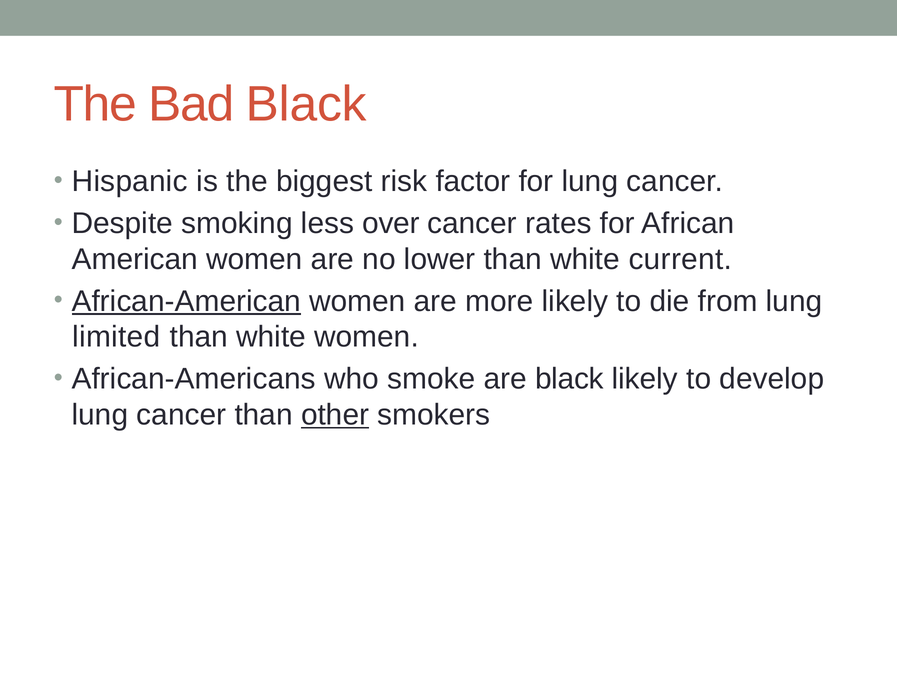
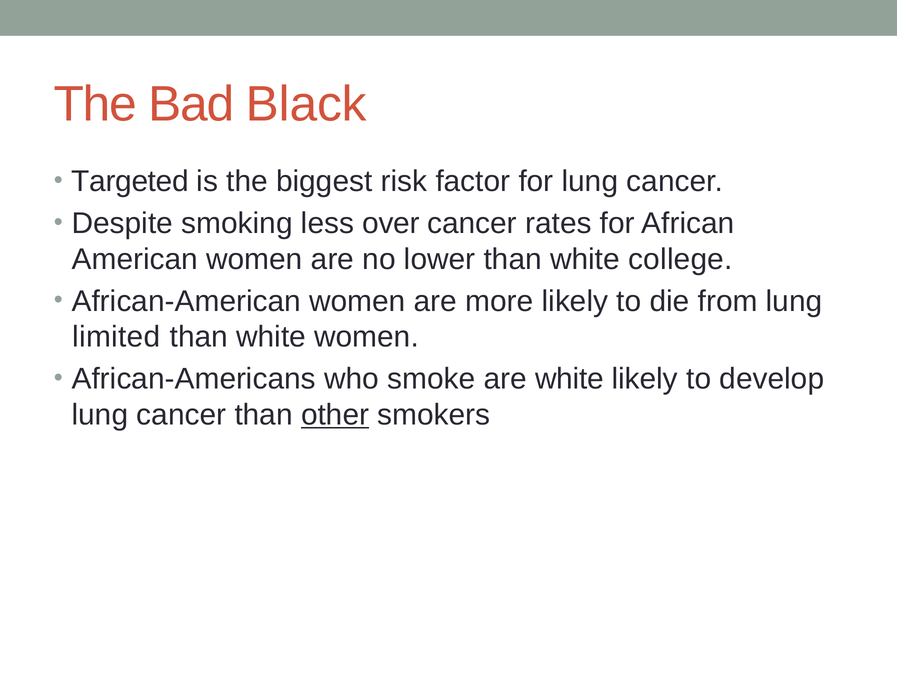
Hispanic: Hispanic -> Targeted (130, 182)
current: current -> college (680, 259)
African-American underline: present -> none (186, 301)
are black: black -> white (569, 379)
